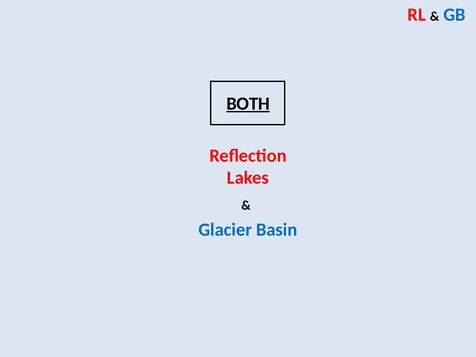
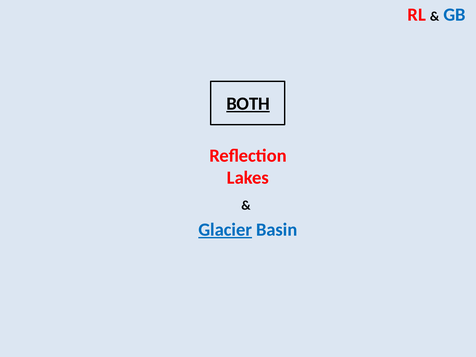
Glacier underline: none -> present (225, 230)
